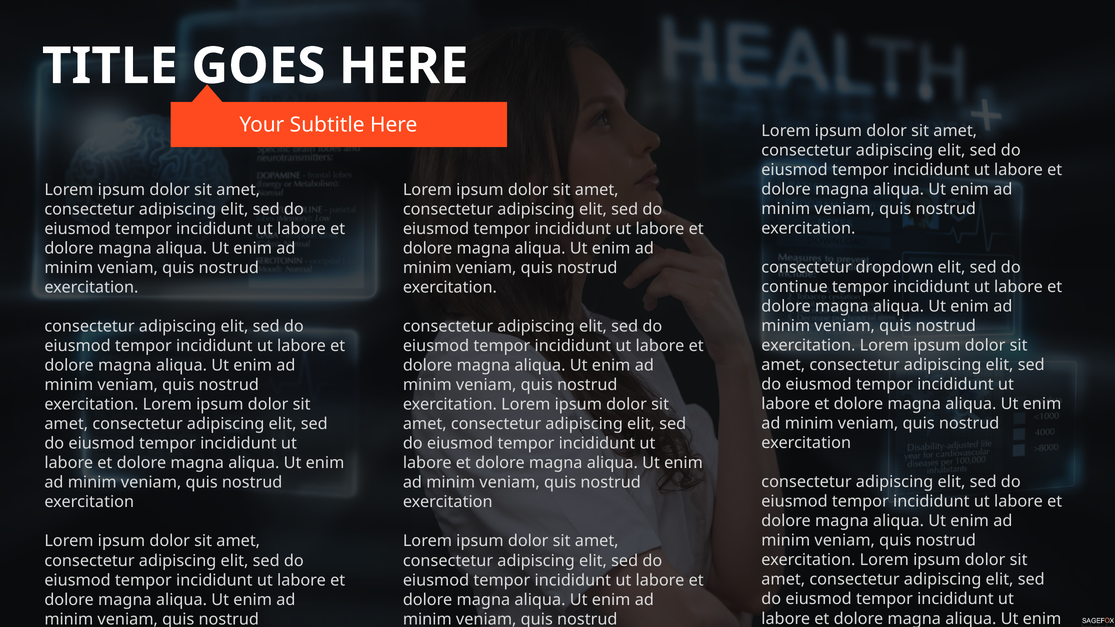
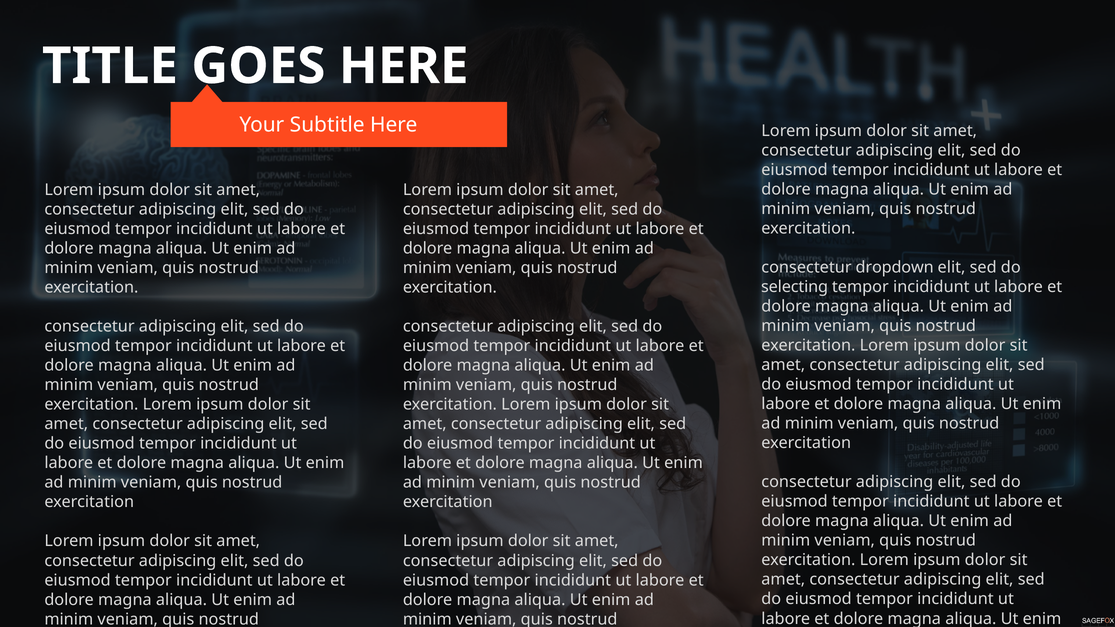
continue: continue -> selecting (795, 287)
